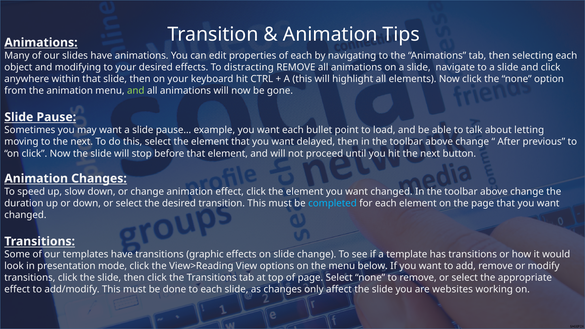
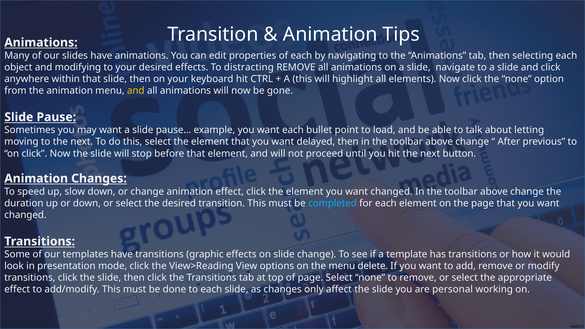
and colour: light green -> yellow (136, 91)
below: below -> delete (373, 266)
websites: websites -> personal (453, 289)
